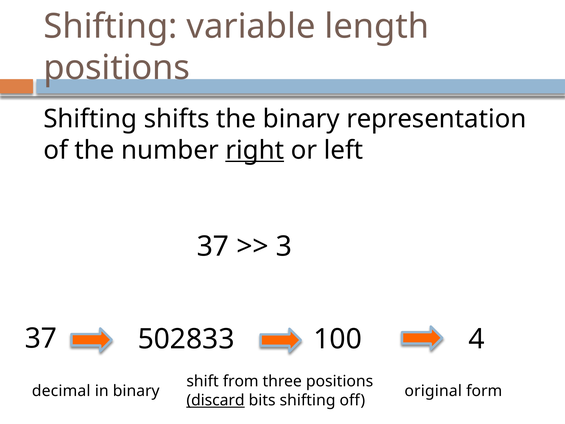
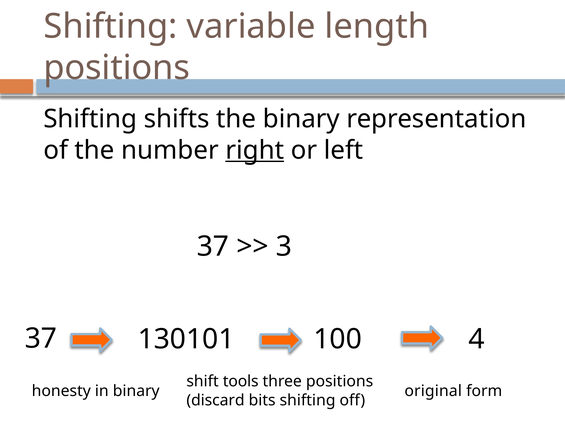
502833: 502833 -> 130101 (186, 339)
from: from -> tools (241, 381)
decimal: decimal -> honesty (61, 391)
discard underline: present -> none (216, 400)
